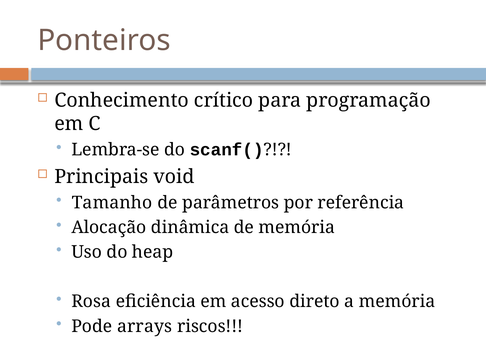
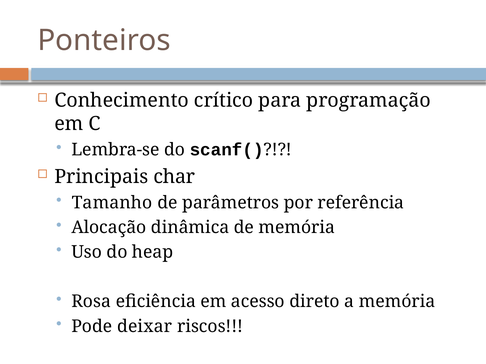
void: void -> char (174, 177)
arrays: arrays -> deixar (145, 327)
